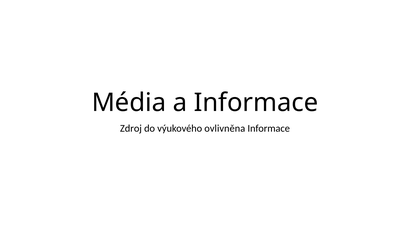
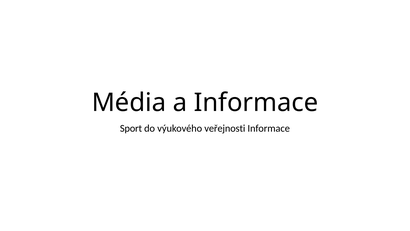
Zdroj: Zdroj -> Sport (131, 128)
ovlivněna: ovlivněna -> veřejnosti (225, 128)
